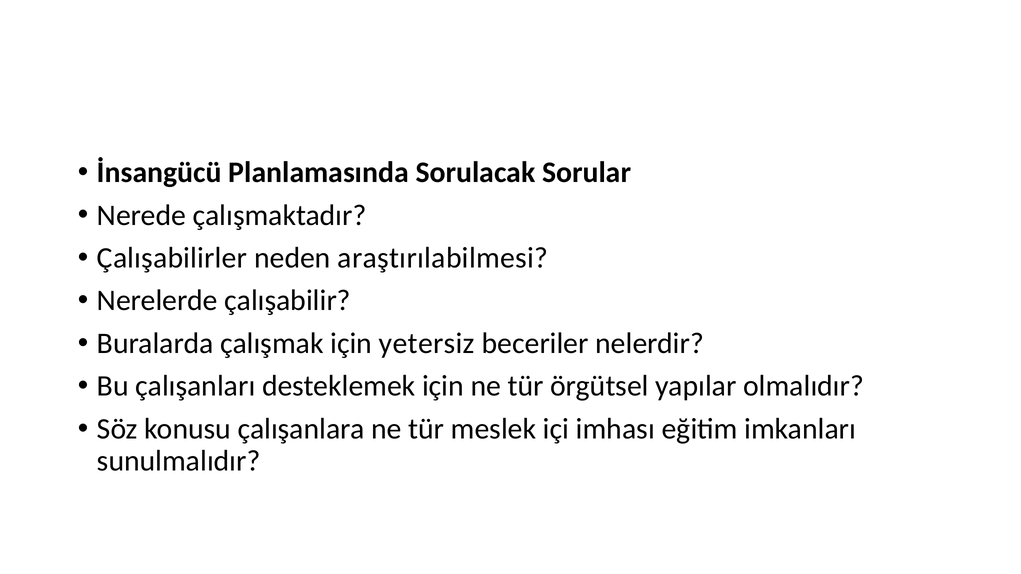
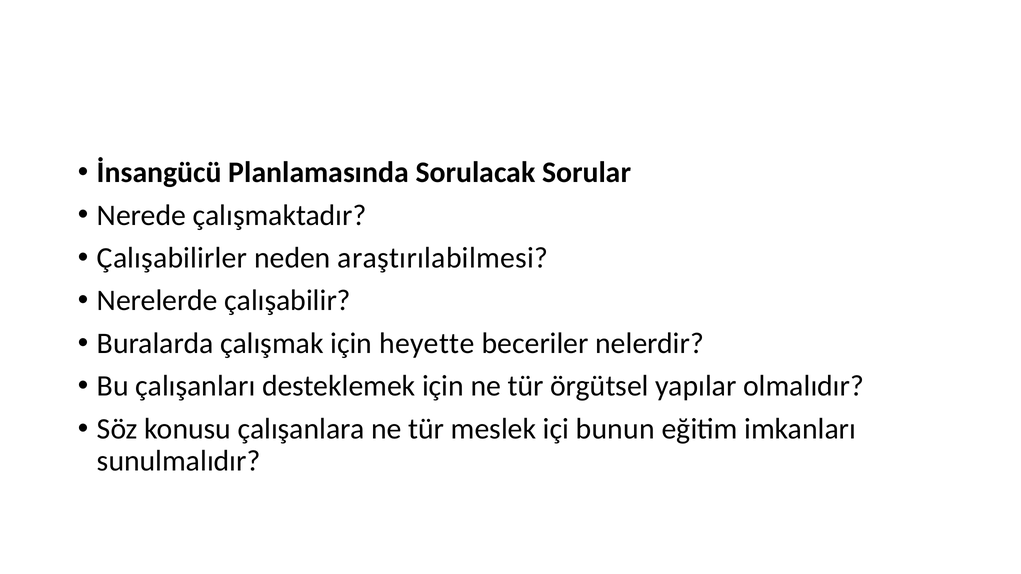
yetersiz: yetersiz -> heyette (427, 344)
imhası: imhası -> bunun (615, 429)
